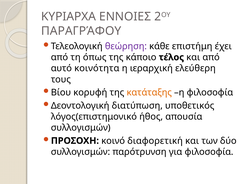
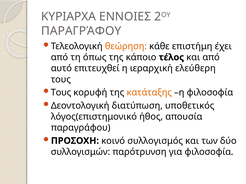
θεώρηση colour: purple -> orange (126, 46)
κοινότητα: κοινότητα -> επιτευχθεί (97, 69)
Βίου: Βίου -> Τους (61, 93)
συλλογισμών: συλλογισμών -> παραγράφου (81, 128)
διαφορετική: διαφορετική -> συλλογισμός (155, 141)
